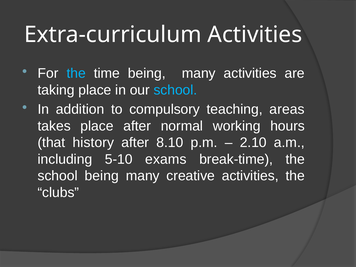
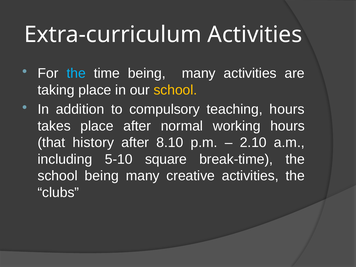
school colour: light blue -> yellow (175, 90)
teaching areas: areas -> hours (287, 109)
exams: exams -> square (166, 159)
